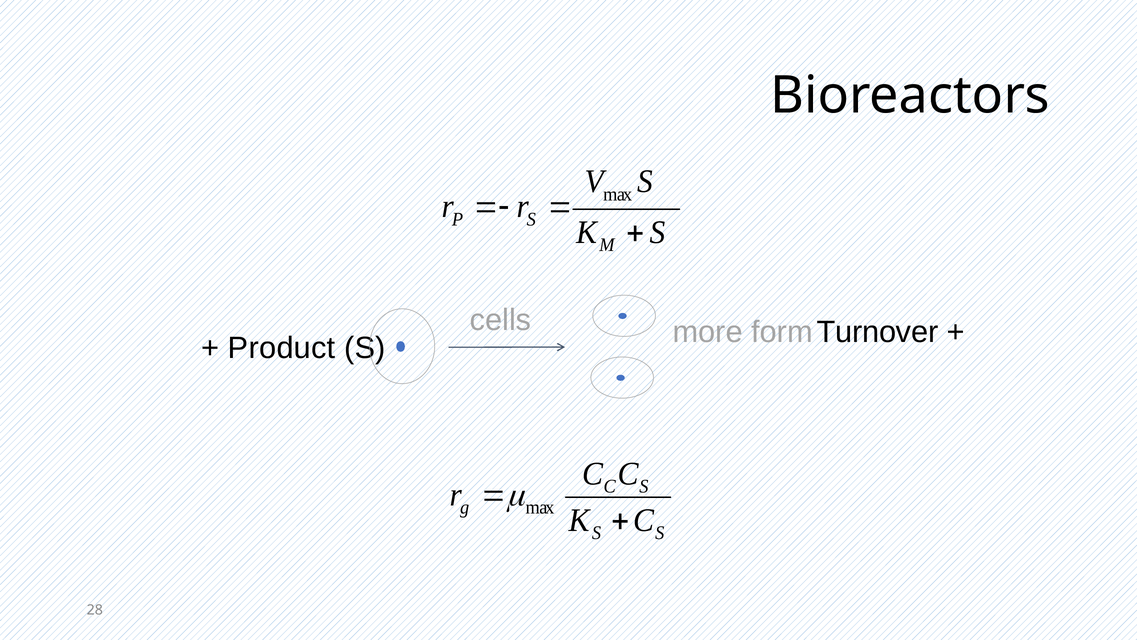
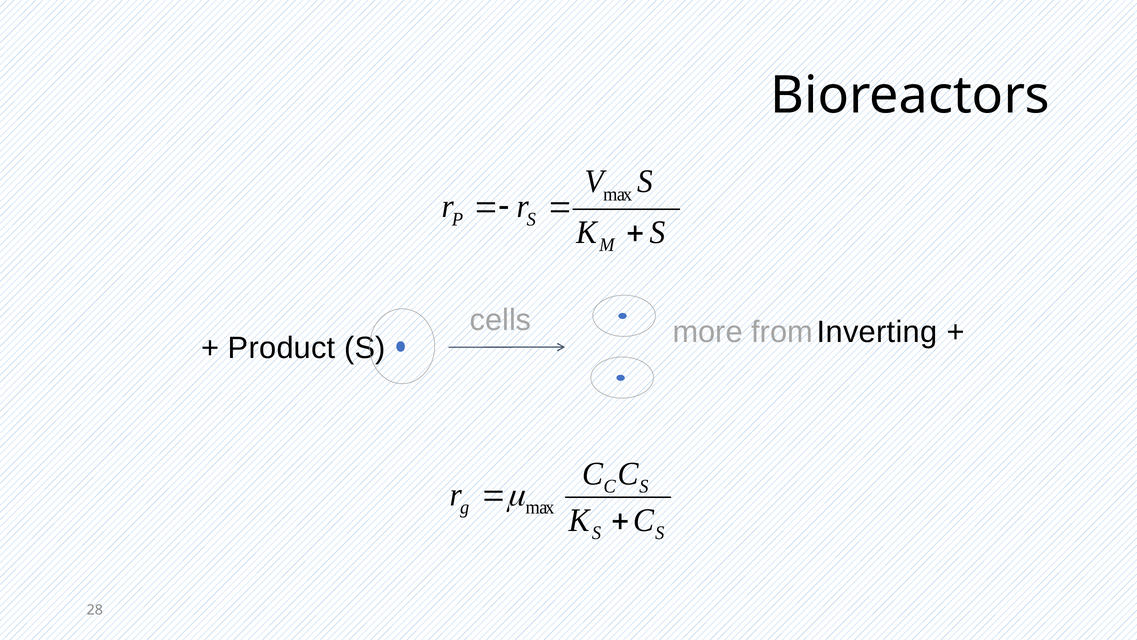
form: form -> from (782, 332)
Turnover: Turnover -> Inverting (877, 332)
